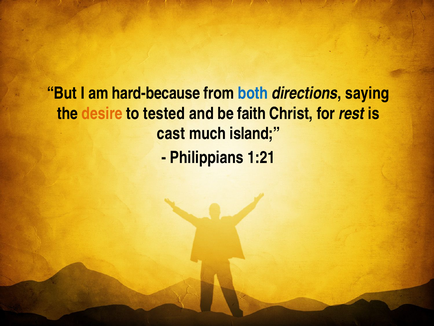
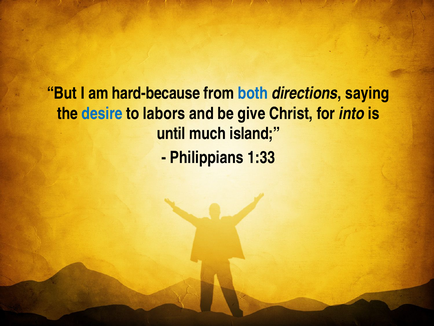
desire colour: orange -> blue (102, 113)
tested: tested -> labors (164, 113)
faith: faith -> give (252, 113)
rest: rest -> into (352, 113)
cast: cast -> until (171, 134)
1:21: 1:21 -> 1:33 (261, 157)
